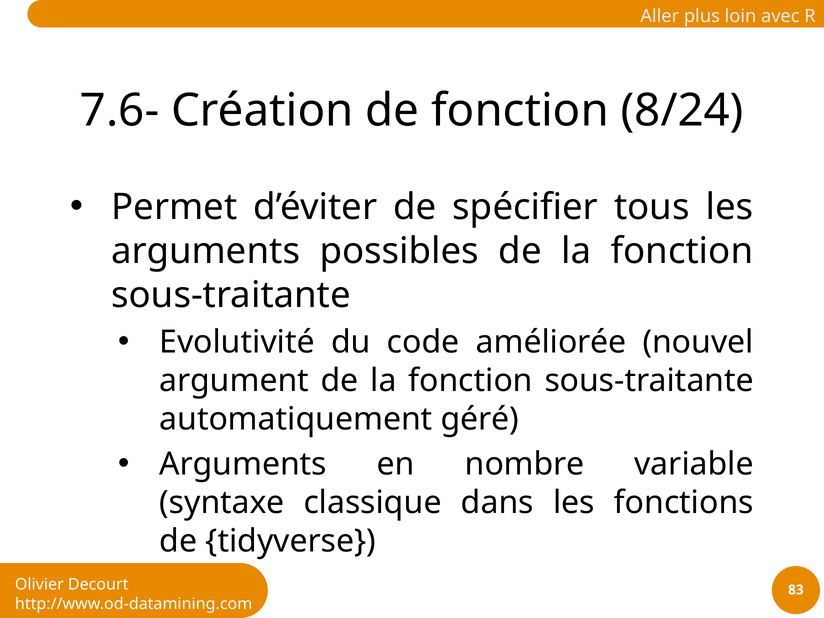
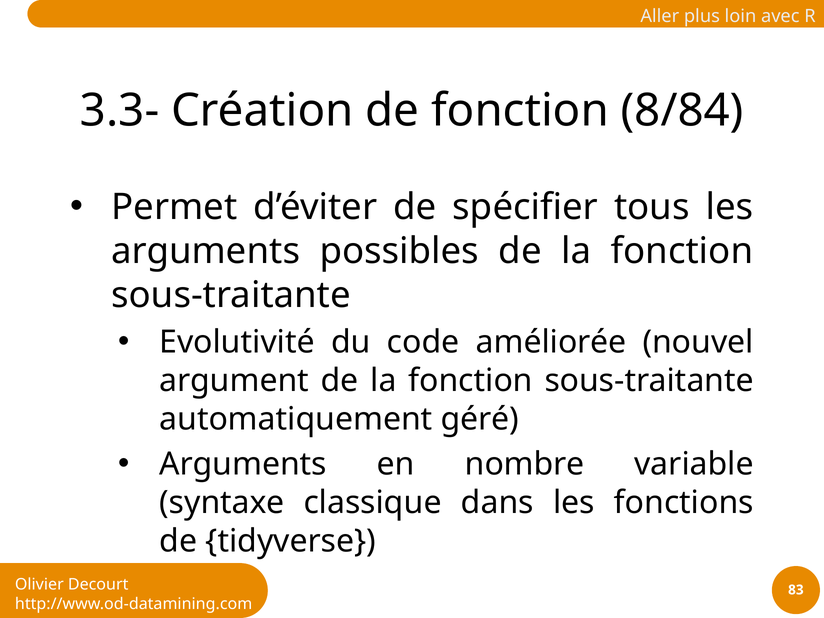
7.6-: 7.6- -> 3.3- (120, 111)
8/24: 8/24 -> 8/84 (682, 111)
